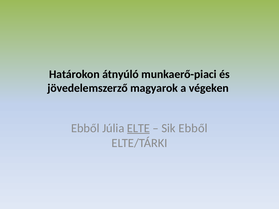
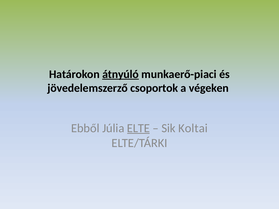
átnyúló underline: none -> present (121, 74)
magyarok: magyarok -> csoportok (154, 88)
Sik Ebből: Ebből -> Koltai (193, 128)
